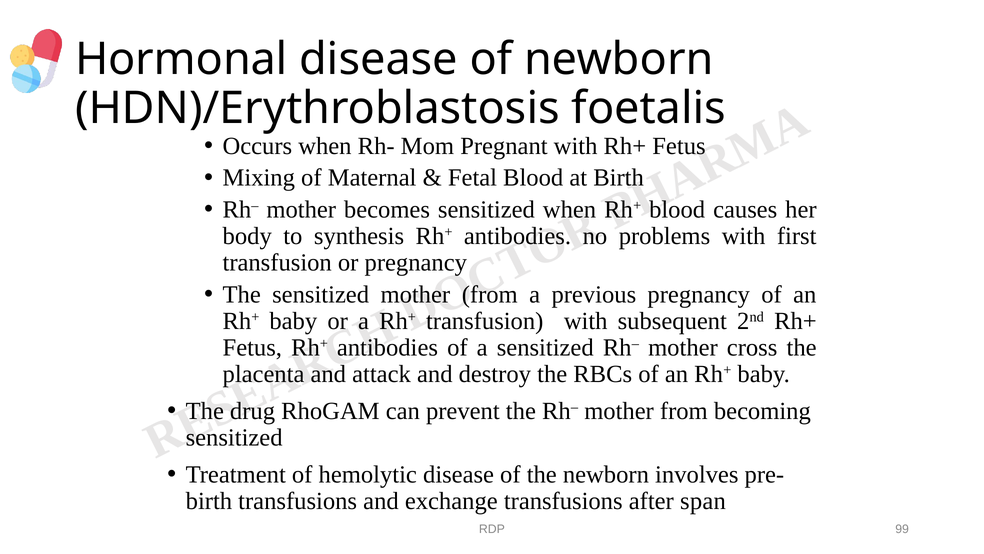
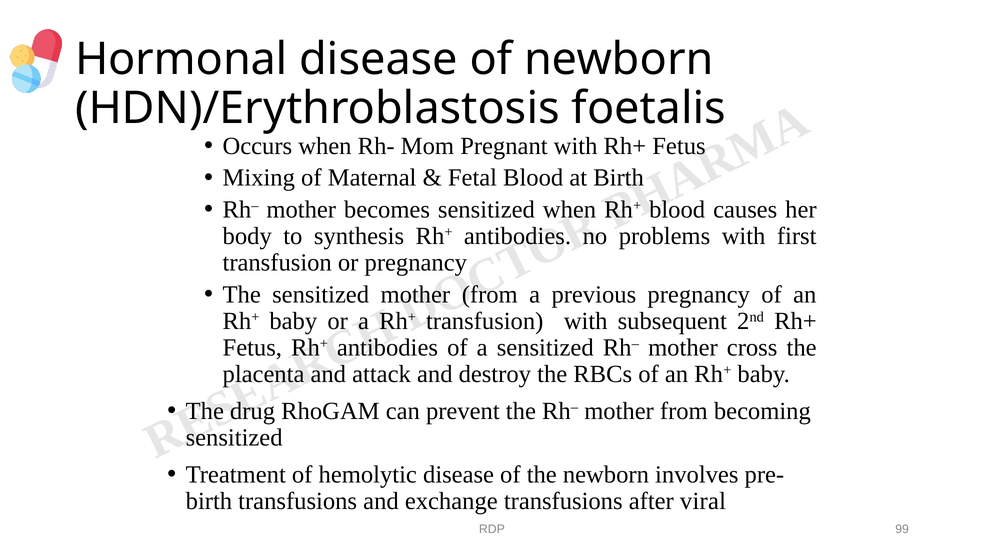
span: span -> viral (703, 501)
